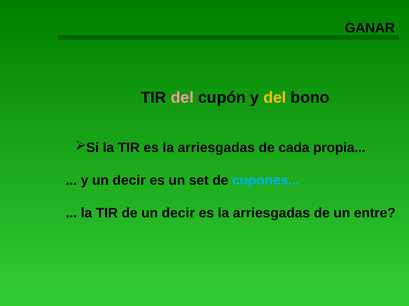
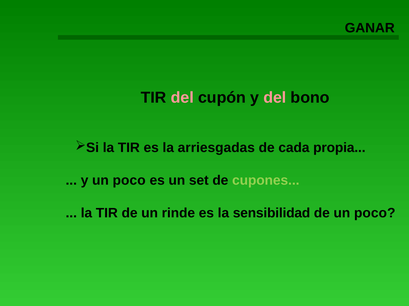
del colour: yellow -> pink (275, 98)
y un decir: decir -> poco (129, 181)
cupones colour: light blue -> light green (266, 181)
de un decir: decir -> rinde (178, 214)
arriesgadas: arriesgadas -> sensibilidad (272, 214)
de un entre: entre -> poco (375, 214)
